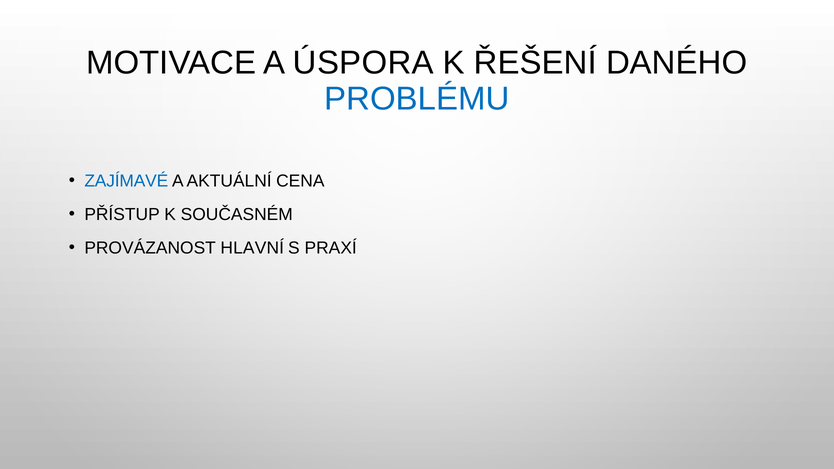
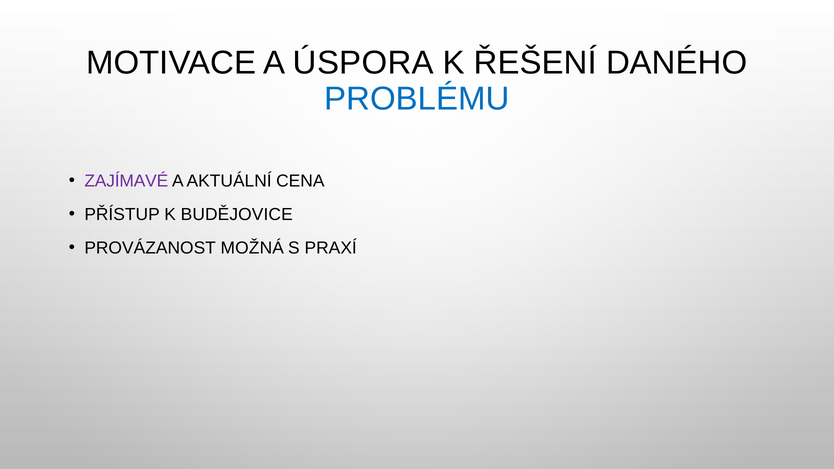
ZAJÍMAVÉ colour: blue -> purple (126, 181)
SOUČASNÉM: SOUČASNÉM -> BUDĚJOVICE (237, 215)
HLAVNÍ: HLAVNÍ -> MOŽNÁ (252, 248)
